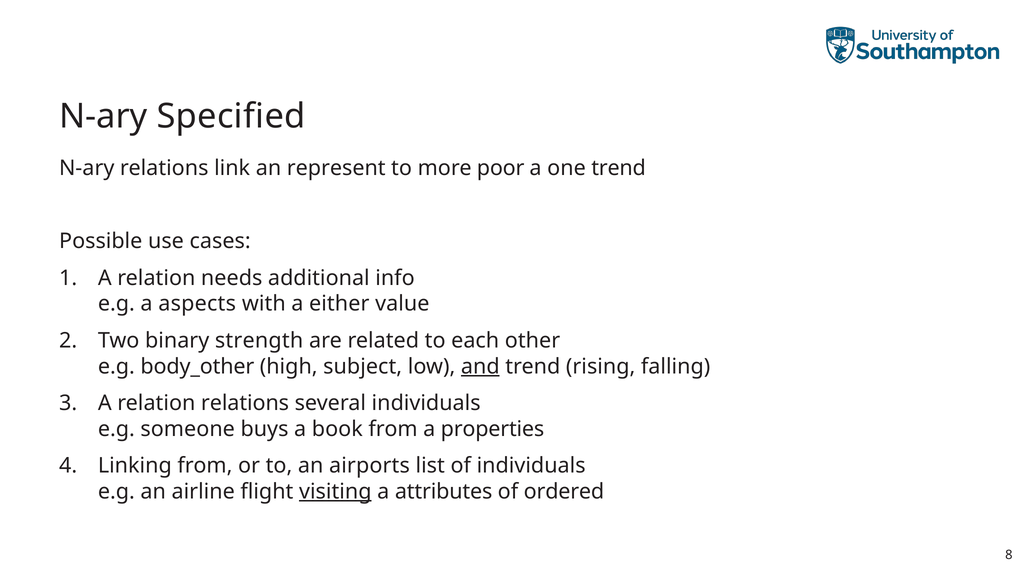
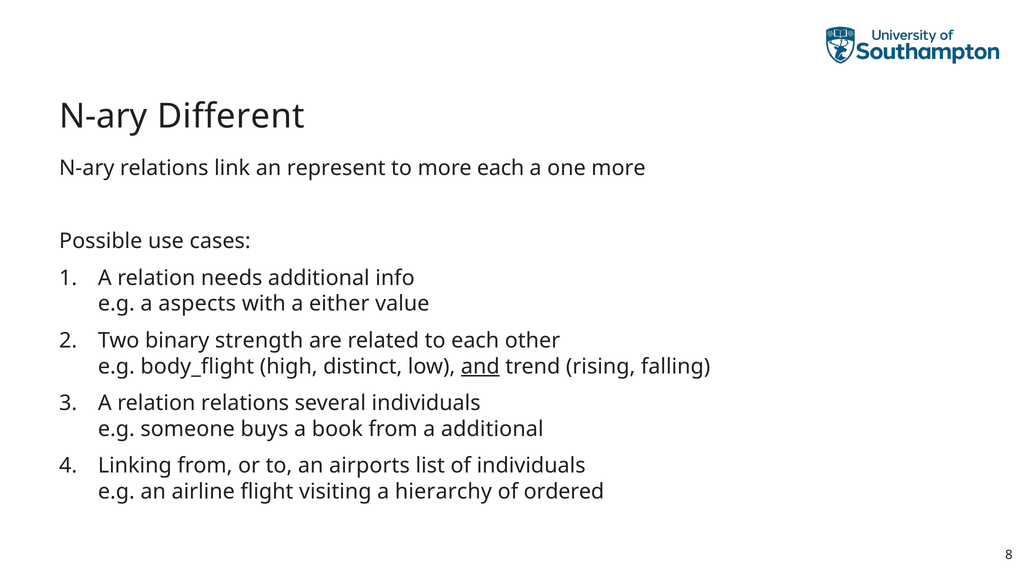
Specified: Specified -> Different (231, 116)
more poor: poor -> each (501, 168)
one trend: trend -> more (618, 168)
body_other: body_other -> body_flight (197, 367)
subject: subject -> distinct (363, 367)
a properties: properties -> additional (492, 429)
visiting underline: present -> none (335, 492)
attributes: attributes -> hierarchy (443, 492)
